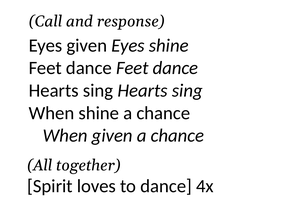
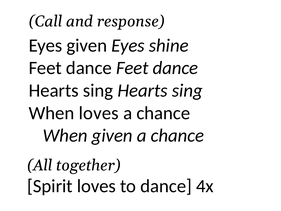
When shine: shine -> loves (99, 113)
